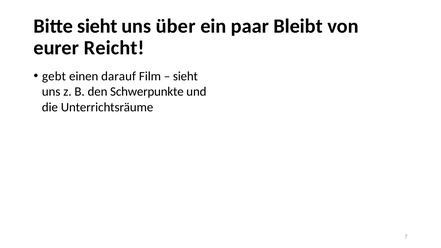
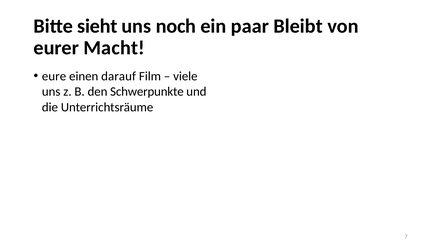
über: über -> noch (176, 26)
Reicht: Reicht -> Macht (114, 48)
gebt: gebt -> eure (54, 76)
sieht: sieht -> viele (185, 76)
